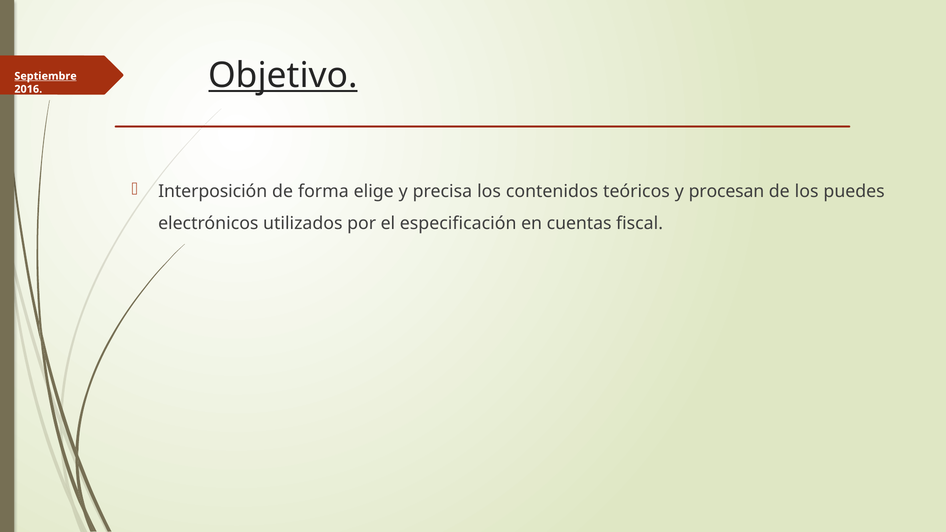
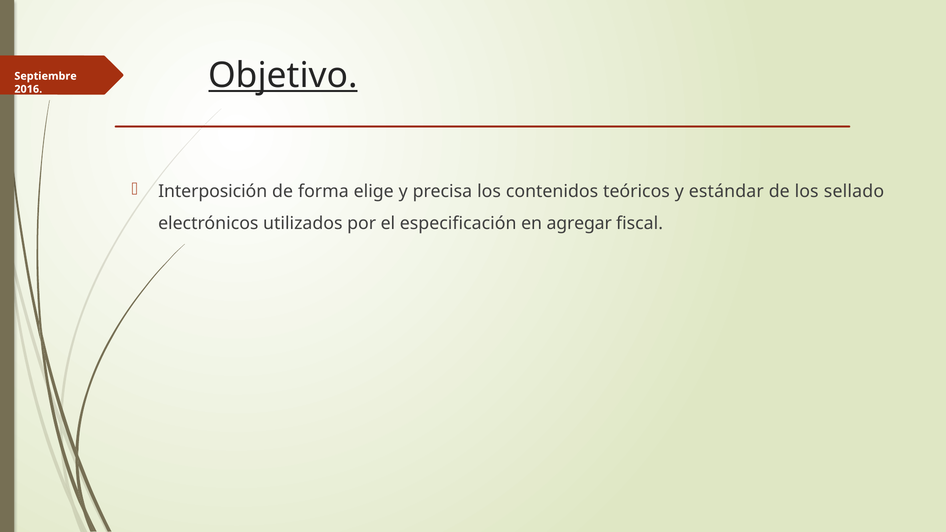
Septiembre underline: present -> none (46, 76)
procesan: procesan -> estándar (726, 192)
puedes: puedes -> sellado (854, 192)
cuentas: cuentas -> agregar (579, 224)
